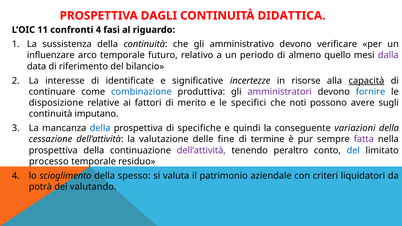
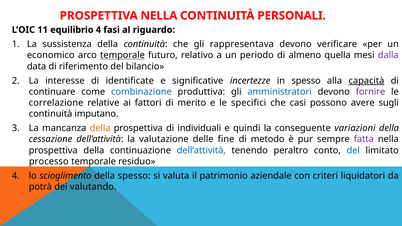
PROSPETTIVA DAGLI: DAGLI -> NELLA (159, 16)
DIDATTICA: DIDATTICA -> PERSONALI (292, 16)
confronti: confronti -> equilibrio (72, 30)
amministrativo: amministrativo -> rappresentava (242, 44)
influenzare: influenzare -> economico (51, 55)
temporale underline: none -> present (122, 55)
quello: quello -> quella (338, 55)
in risorse: risorse -> spesso (306, 81)
amministratori colour: purple -> blue (280, 92)
fornire colour: blue -> purple (370, 92)
disposizione: disposizione -> correlazione (56, 103)
noti: noti -> casi (298, 103)
della colour: blue -> orange (100, 128)
specifiche: specifiche -> individuali (199, 128)
termine: termine -> metodo (268, 139)
dell’attività colour: purple -> blue (201, 150)
